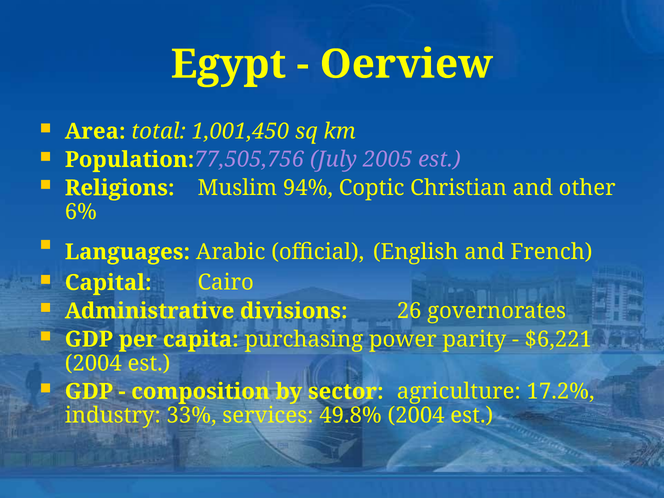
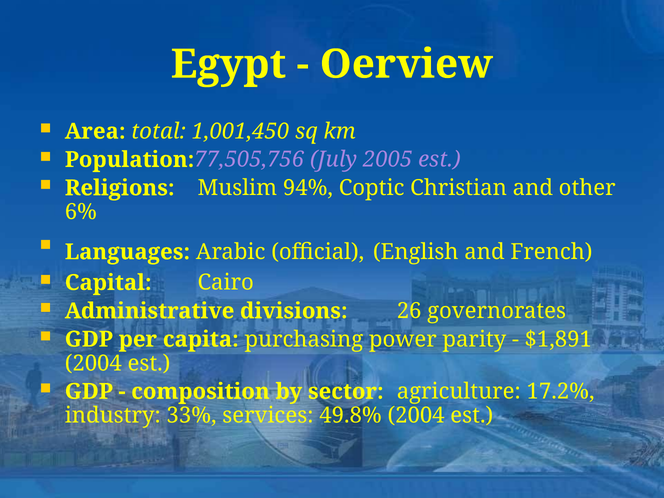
$6,221: $6,221 -> $1,891 (558, 339)
